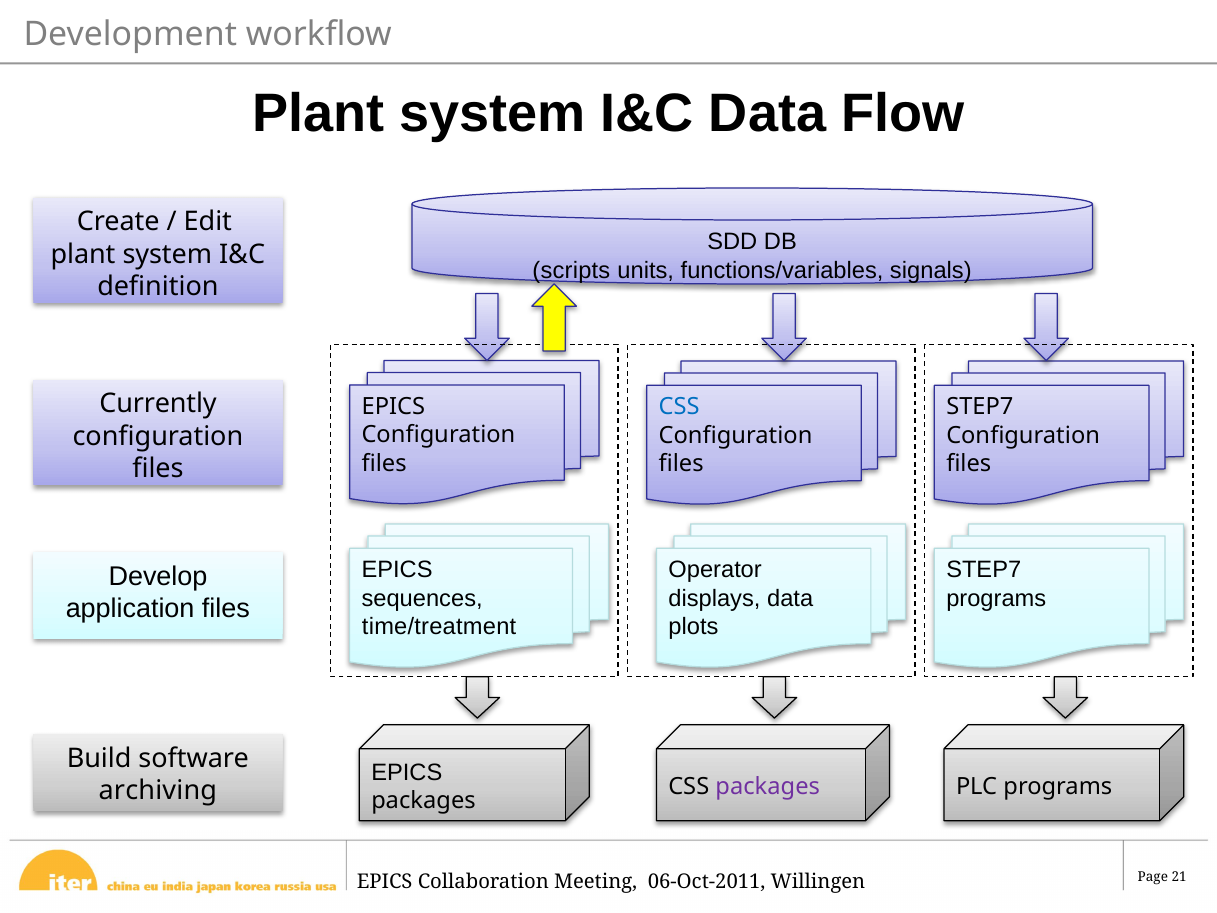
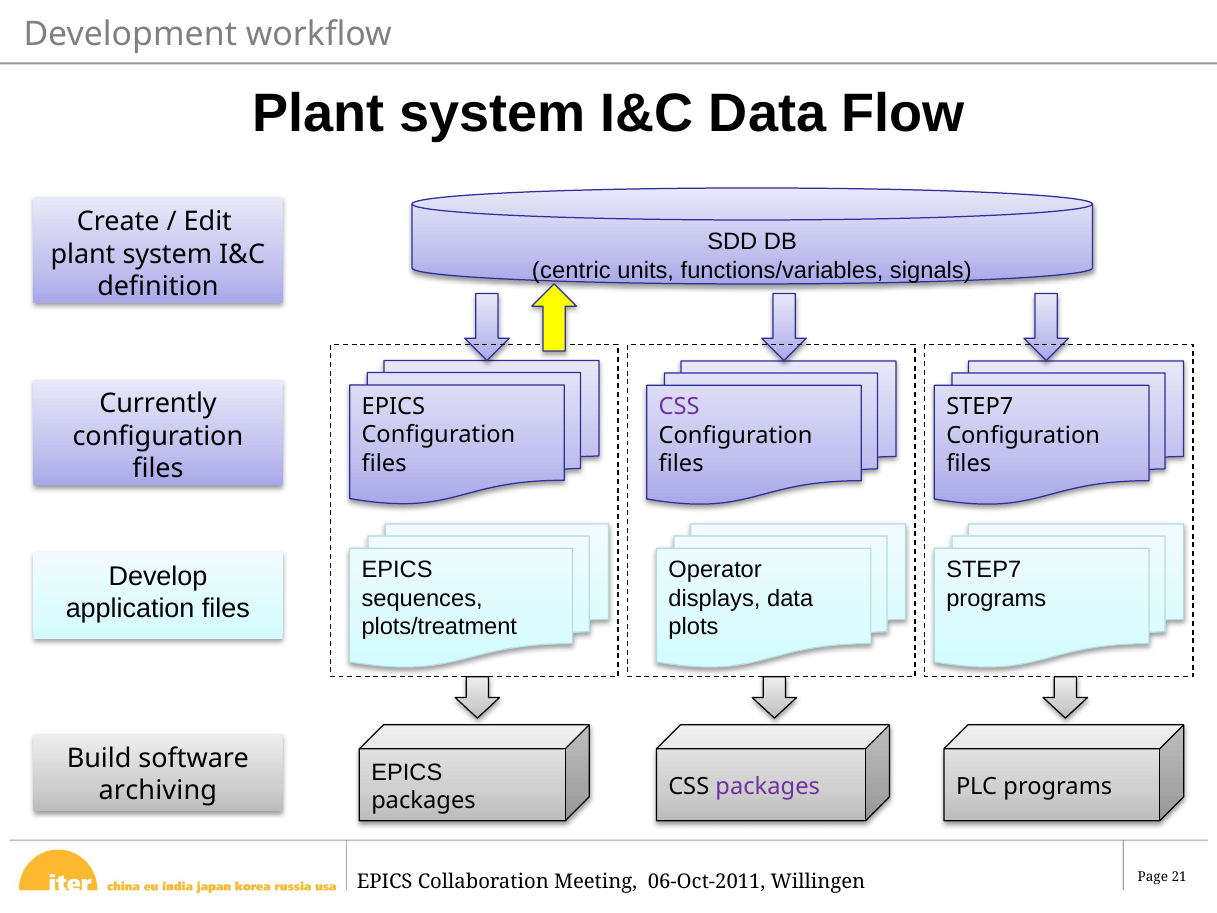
scripts: scripts -> centric (571, 270)
CSS colour: blue -> purple (679, 407)
time/treatment: time/treatment -> plots/treatment (439, 627)
